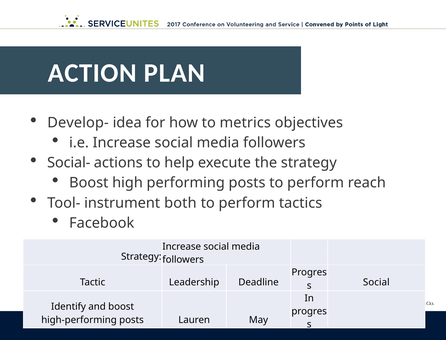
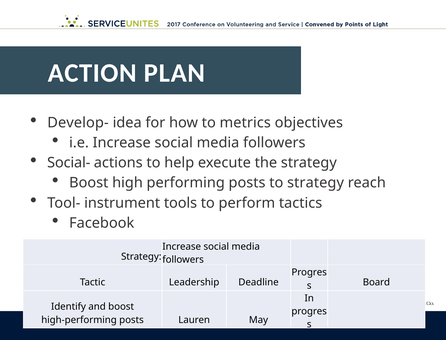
posts to perform: perform -> strategy (316, 183)
both: both -> tools (181, 203)
Social: Social -> Board (376, 283)
